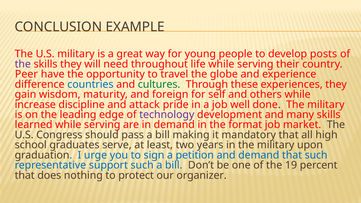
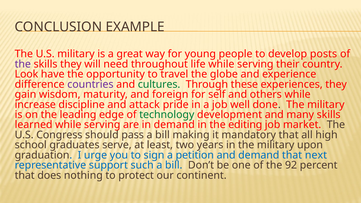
Peer: Peer -> Look (26, 74)
countries colour: blue -> purple (90, 84)
technology colour: purple -> green (167, 115)
format: format -> editing (245, 125)
that such: such -> next (316, 155)
19: 19 -> 92 (291, 165)
organizer: organizer -> continent (202, 175)
